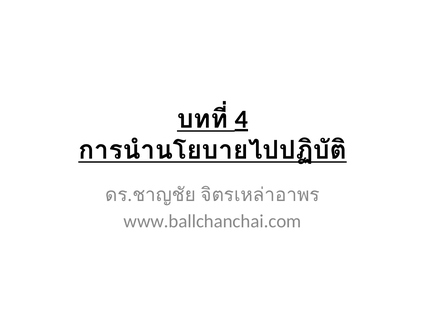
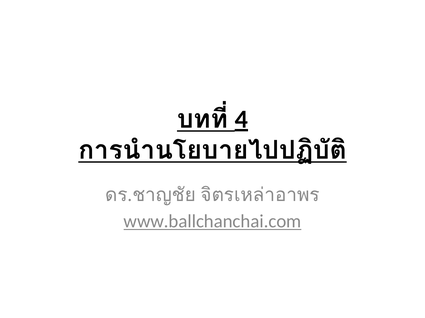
www.ballchanchai.com underline: none -> present (212, 222)
